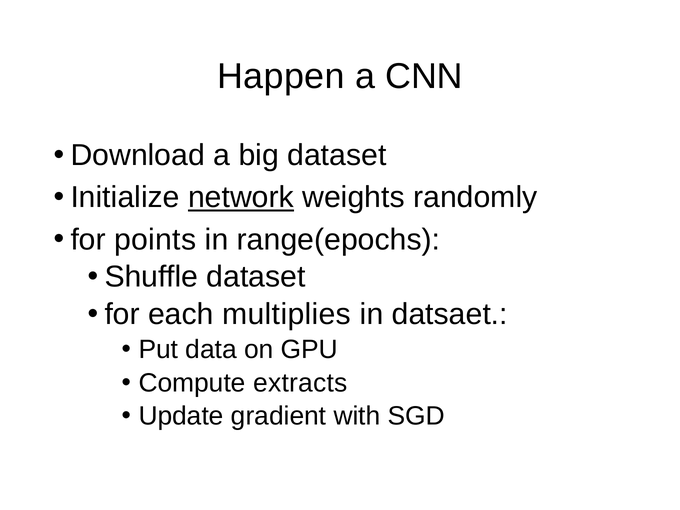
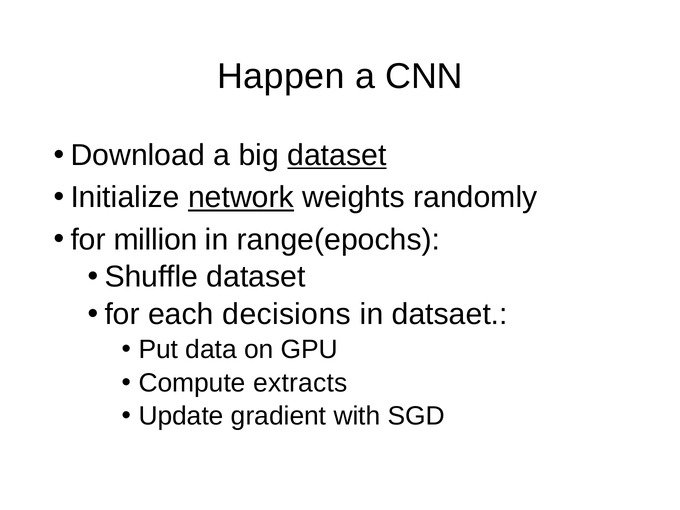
dataset underline: none -> present (337, 155)
points: points -> million (155, 240)
multiplies: multiplies -> decisions (287, 314)
